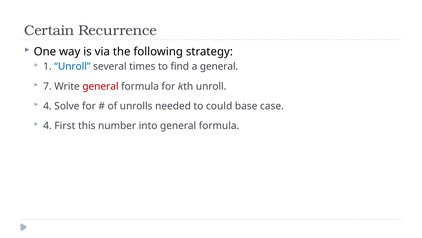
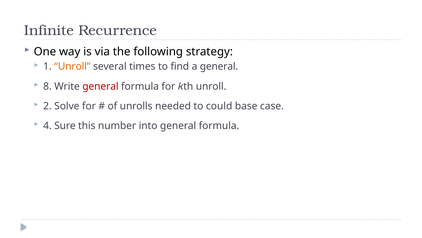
Certain: Certain -> Infinite (49, 31)
Unroll colour: blue -> orange (72, 66)
7: 7 -> 8 (47, 86)
4: 4 -> 2 (47, 106)
First: First -> Sure (65, 125)
